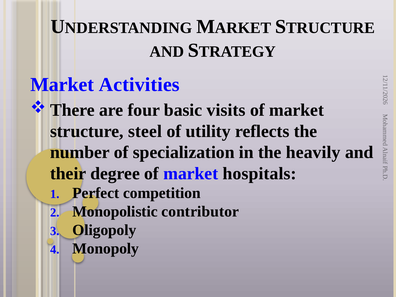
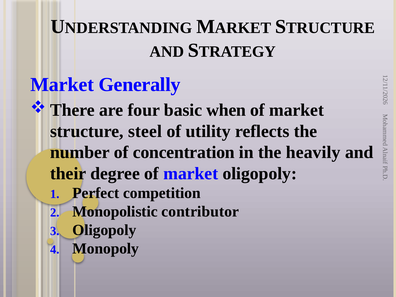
Activities: Activities -> Generally (140, 85)
visits: visits -> when (226, 110)
specialization: specialization -> concentration (184, 152)
market hospitals: hospitals -> oligopoly (260, 174)
